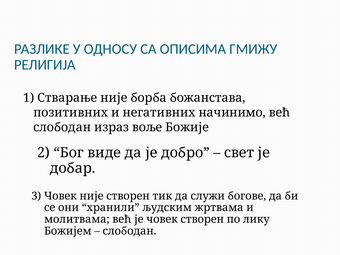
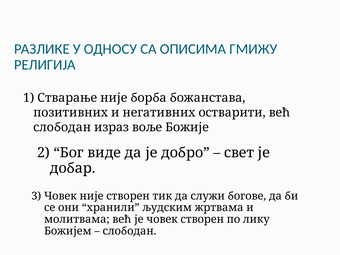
начинимо: начинимо -> остварити (232, 113)
